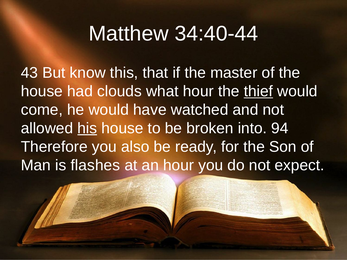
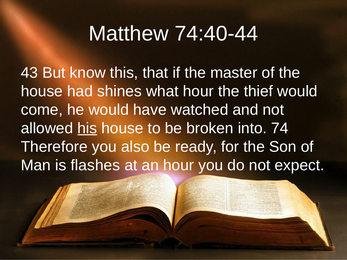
34:40-44: 34:40-44 -> 74:40-44 (216, 34)
clouds: clouds -> shines (119, 91)
thief underline: present -> none (258, 91)
94: 94 -> 74 (280, 128)
